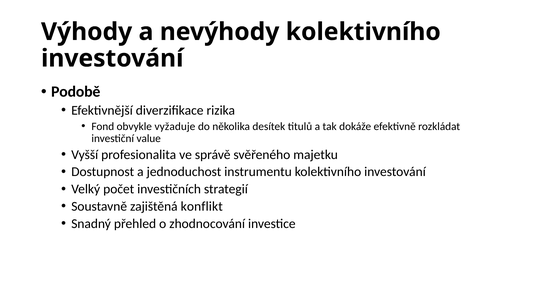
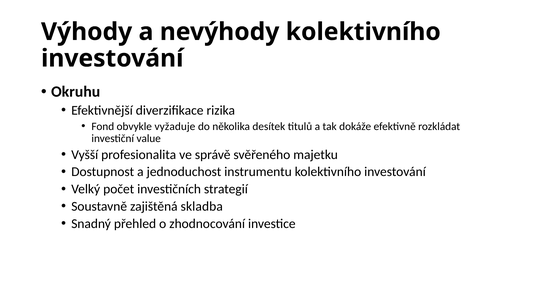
Podobě: Podobě -> Okruhu (76, 92)
konflikt: konflikt -> skladba (202, 207)
